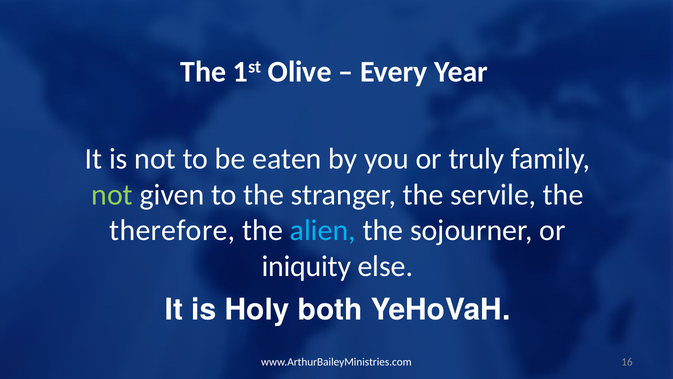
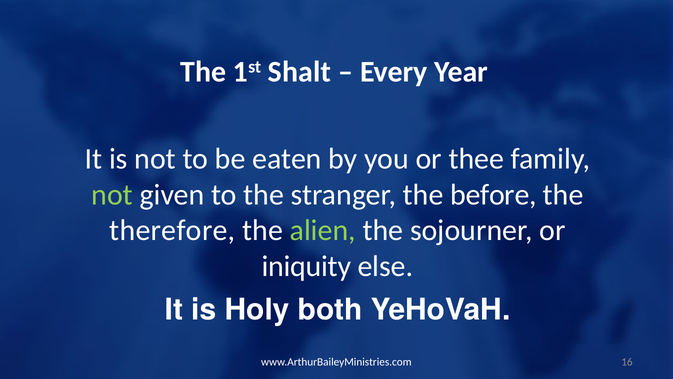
Olive: Olive -> Shalt (300, 72)
truly: truly -> thee (476, 159)
servile: servile -> before (493, 194)
alien colour: light blue -> light green (323, 230)
